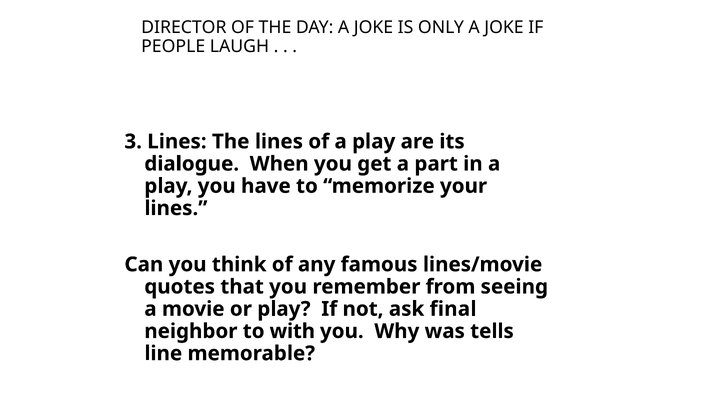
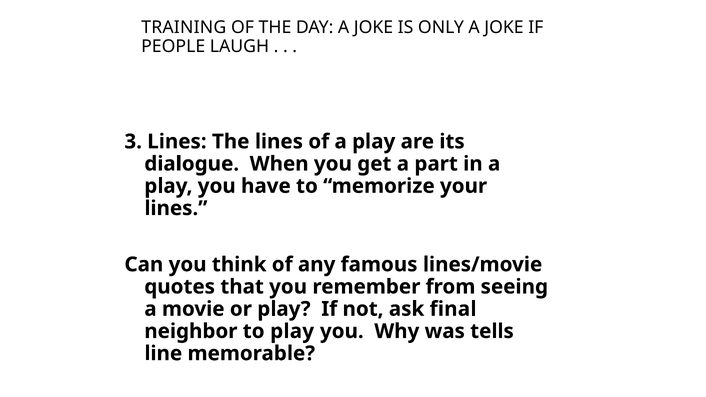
DIRECTOR: DIRECTOR -> TRAINING (184, 27)
to with: with -> play (292, 331)
